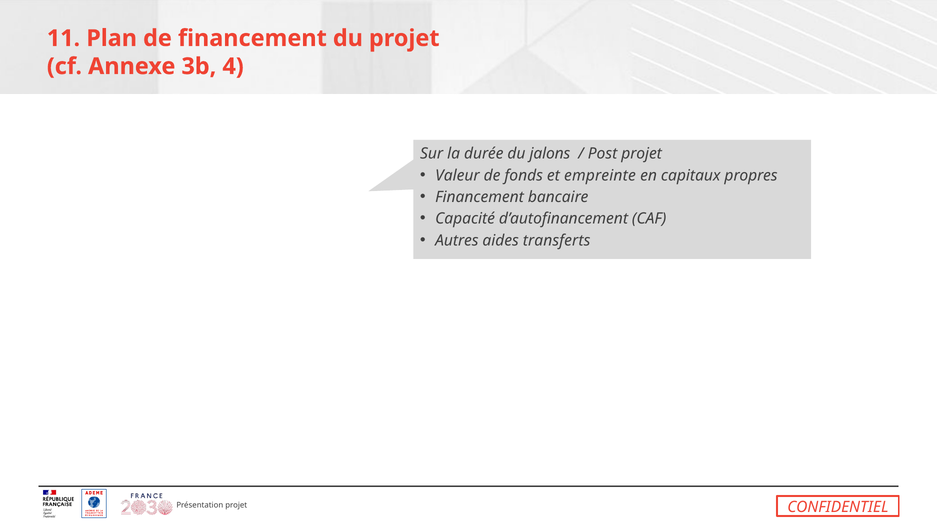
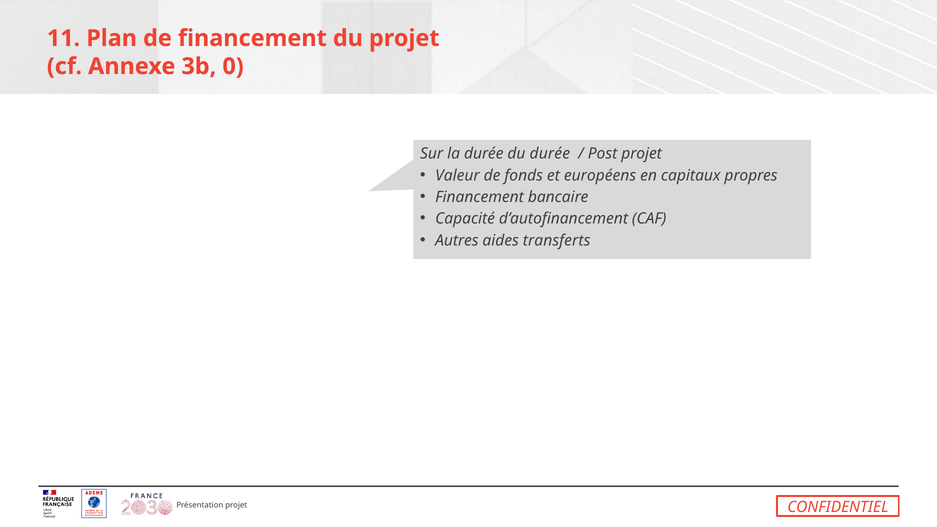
4: 4 -> 0 (233, 66)
du jalons: jalons -> durée (550, 154)
empreinte: empreinte -> européens (600, 175)
